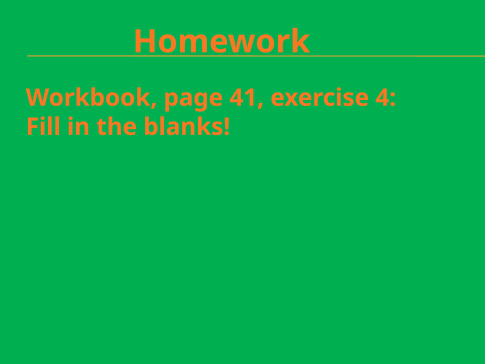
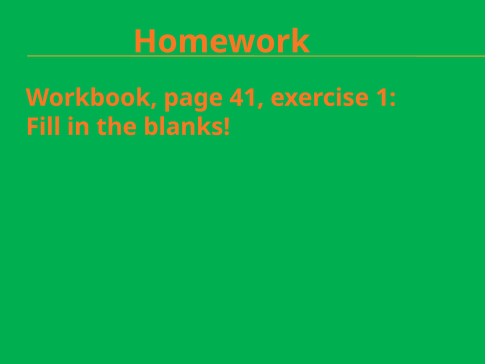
4: 4 -> 1 (386, 98)
